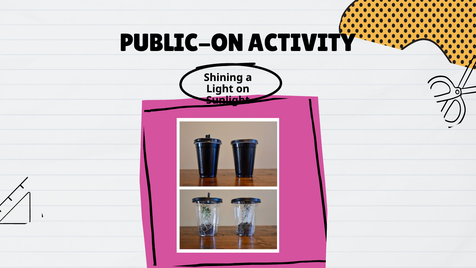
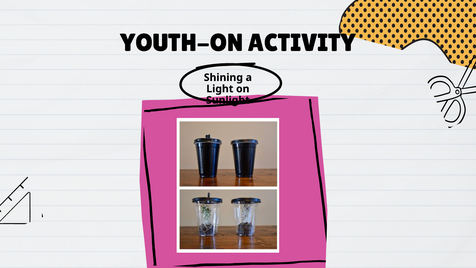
PUBLIC-ON: PUBLIC-ON -> YOUTH-ON (182, 43)
